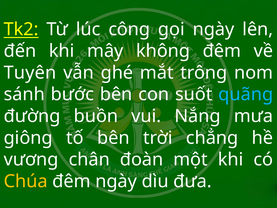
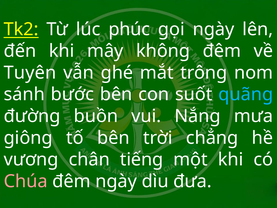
công: công -> phúc (129, 29)
đoàn: đoàn -> tiếng (142, 159)
Chúa colour: yellow -> pink (26, 181)
